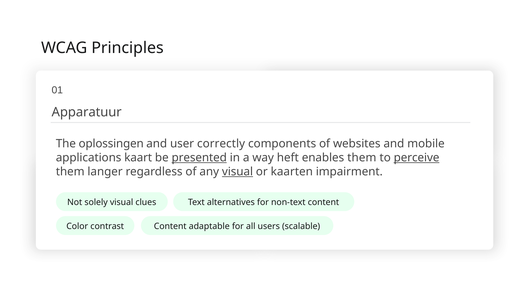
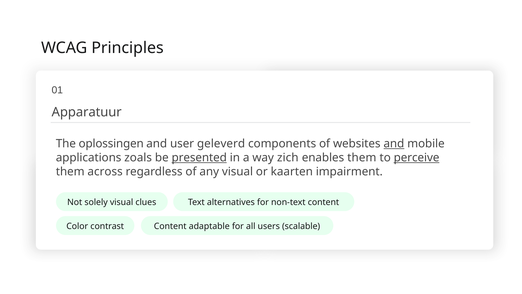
correctly: correctly -> geleverd (221, 144)
and underline: none -> present (394, 144)
kaart: kaart -> zoals (138, 158)
heft: heft -> zich (288, 158)
langer: langer -> across (105, 171)
visual underline: present -> none (237, 171)
